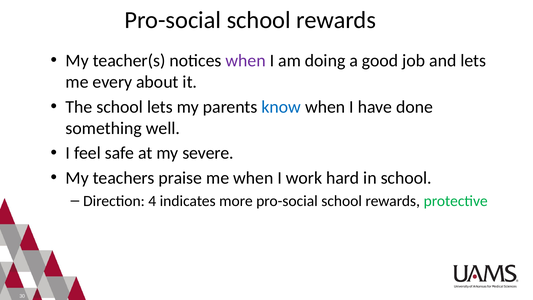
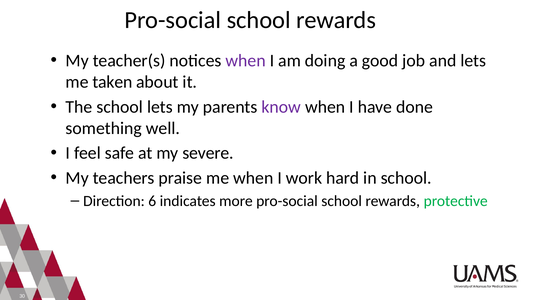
every: every -> taken (112, 82)
know colour: blue -> purple (281, 107)
4: 4 -> 6 (152, 201)
